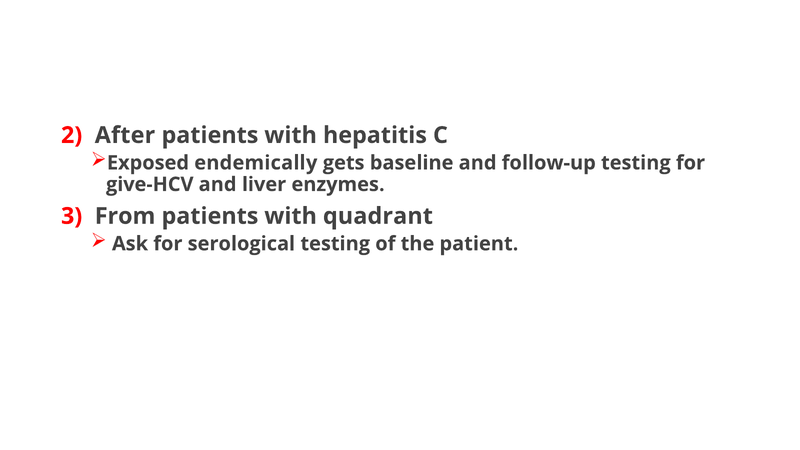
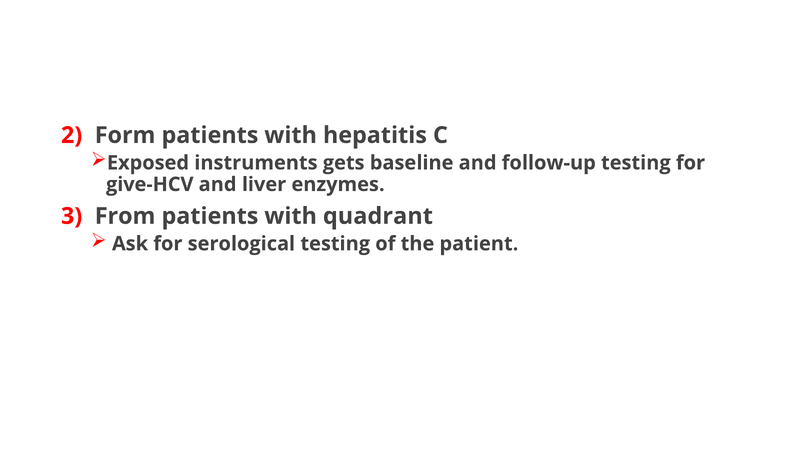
After: After -> Form (125, 135)
endemically: endemically -> instruments (256, 163)
